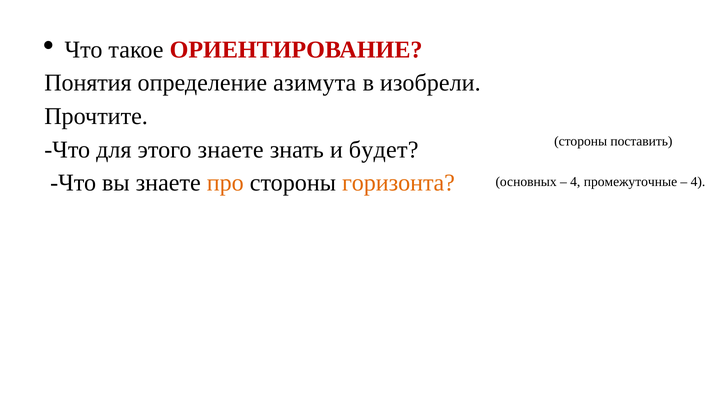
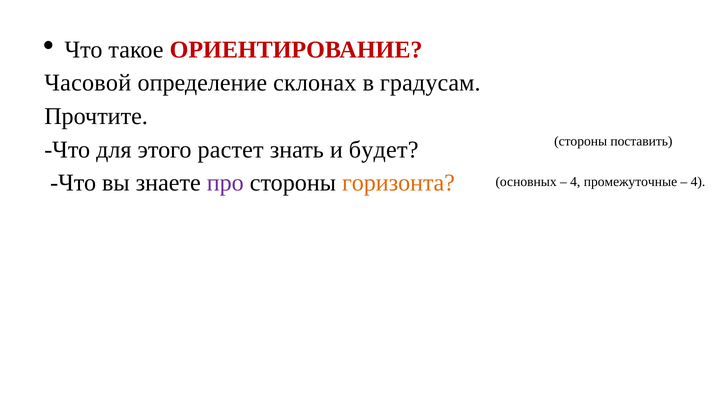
Понятия: Понятия -> Часовой (88, 83)
азимута: азимута -> склонах (315, 83)
изобрели: изобрели -> градусам (430, 83)
этого знаете: знаете -> растет (231, 149)
про colour: orange -> purple (225, 183)
